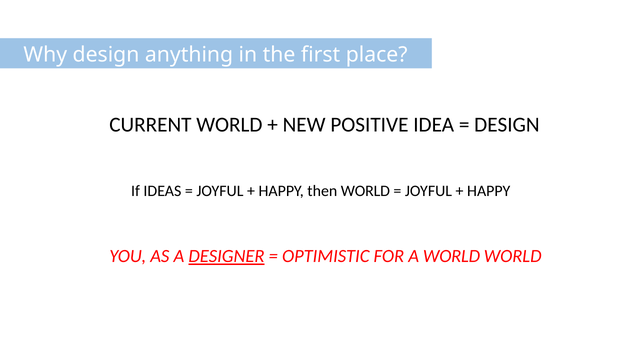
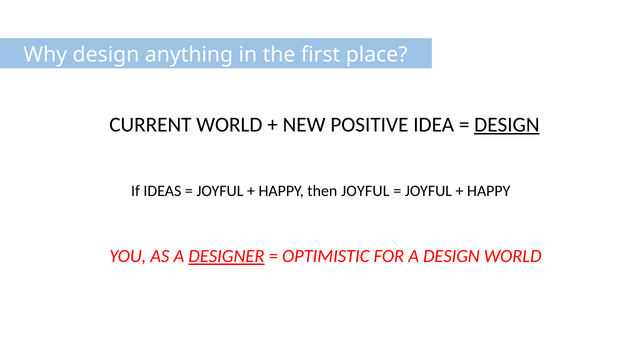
DESIGN underline: none -> present (507, 125)
then WORLD: WORLD -> JOYFUL (365, 191)
A WORLD: WORLD -> DESIGN (451, 256)
